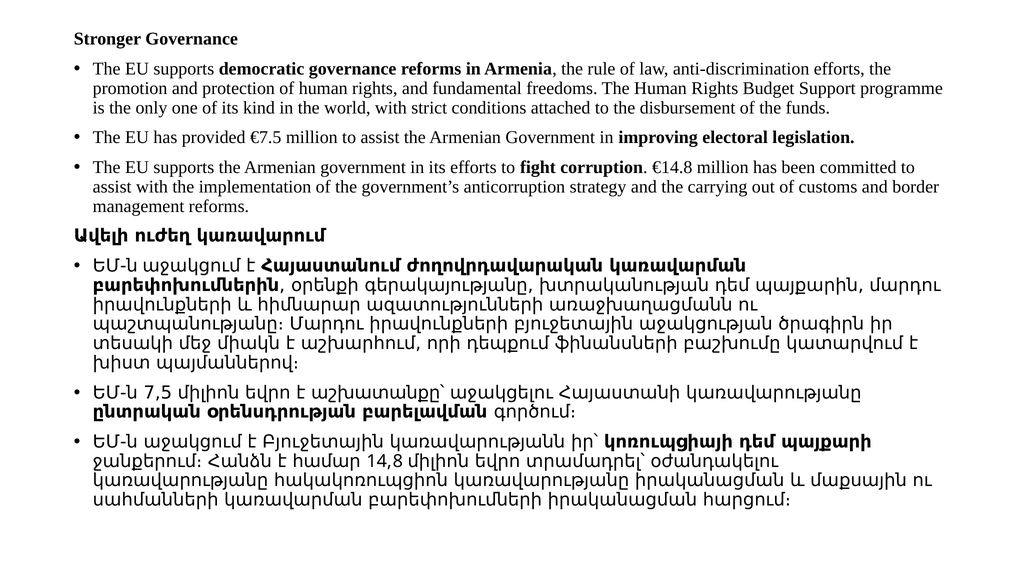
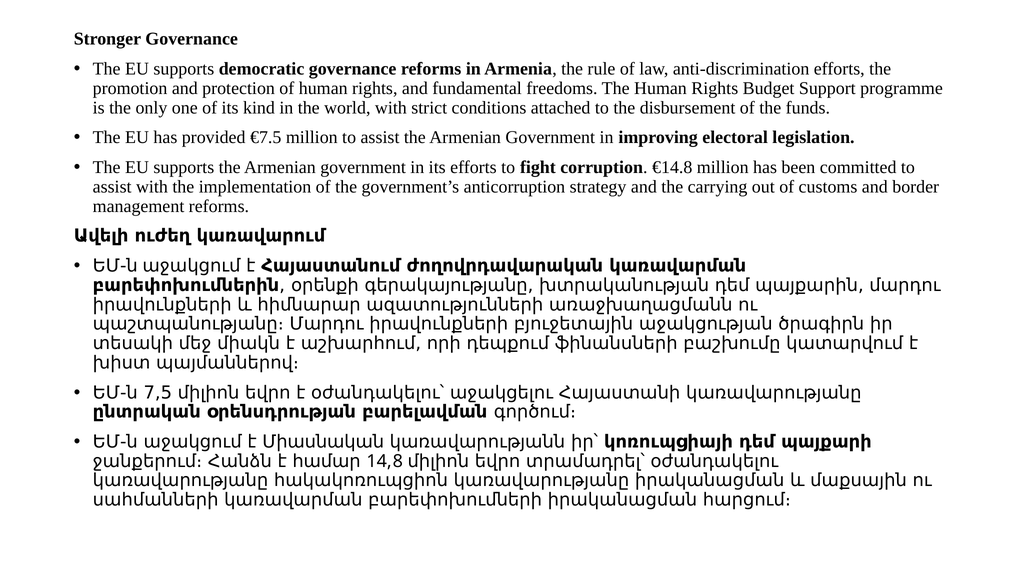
աշխատանքը՝: աշխատանքը՝ -> օժանդակելու՝ (378, 392)
է Բյուջետային: Բյուջետային -> Միասնական (323, 442)
